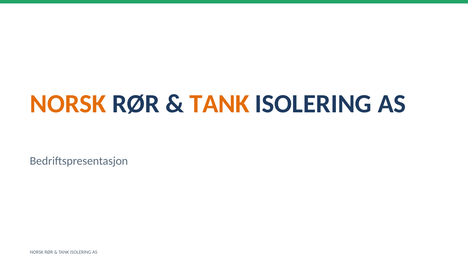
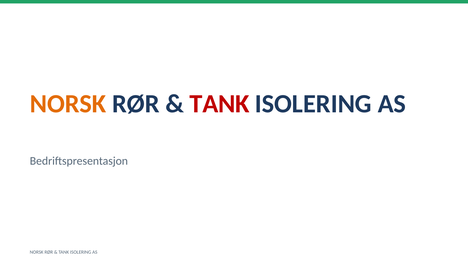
TANK colour: orange -> red (220, 104)
